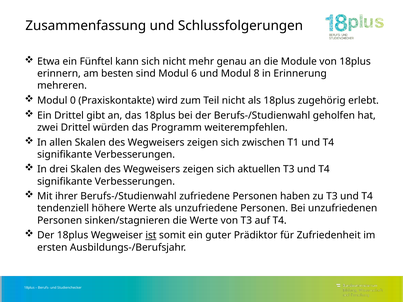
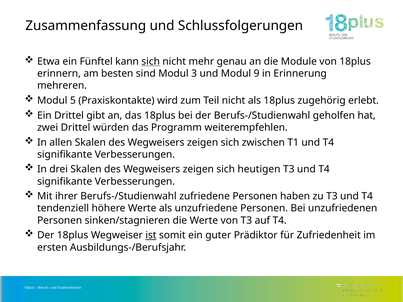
sich underline: none -> present (151, 62)
6: 6 -> 3 (194, 74)
8: 8 -> 9 (257, 74)
0: 0 -> 5 (73, 101)
aktuellen: aktuellen -> heutigen (259, 169)
